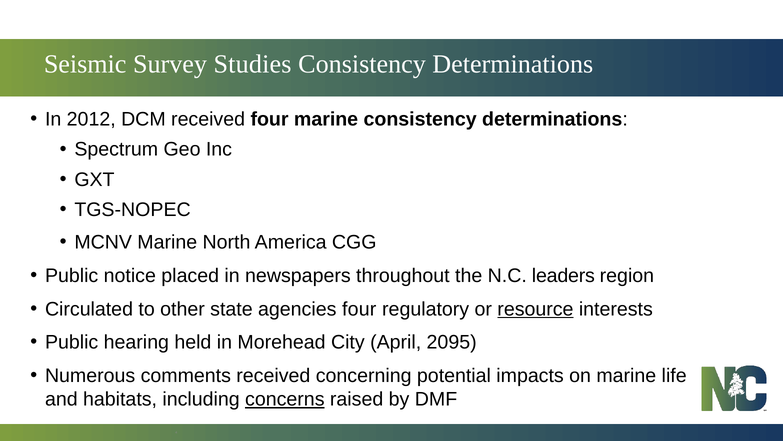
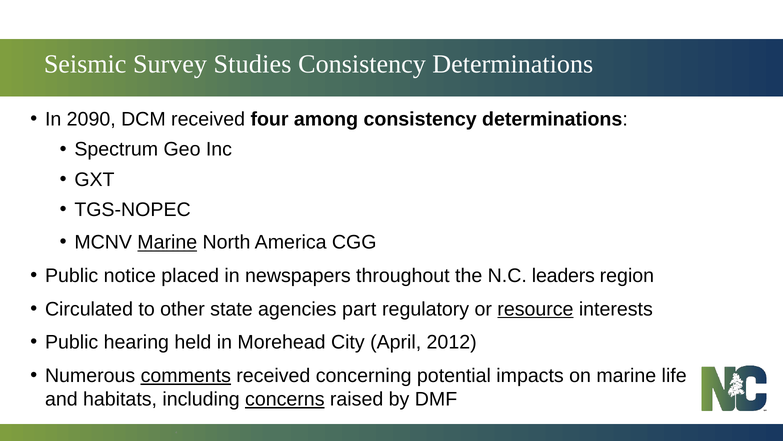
2012: 2012 -> 2090 (91, 119)
four marine: marine -> among (326, 119)
Marine underline: none -> present (167, 242)
agencies four: four -> part (359, 309)
2095: 2095 -> 2012 (452, 342)
comments underline: none -> present (186, 375)
